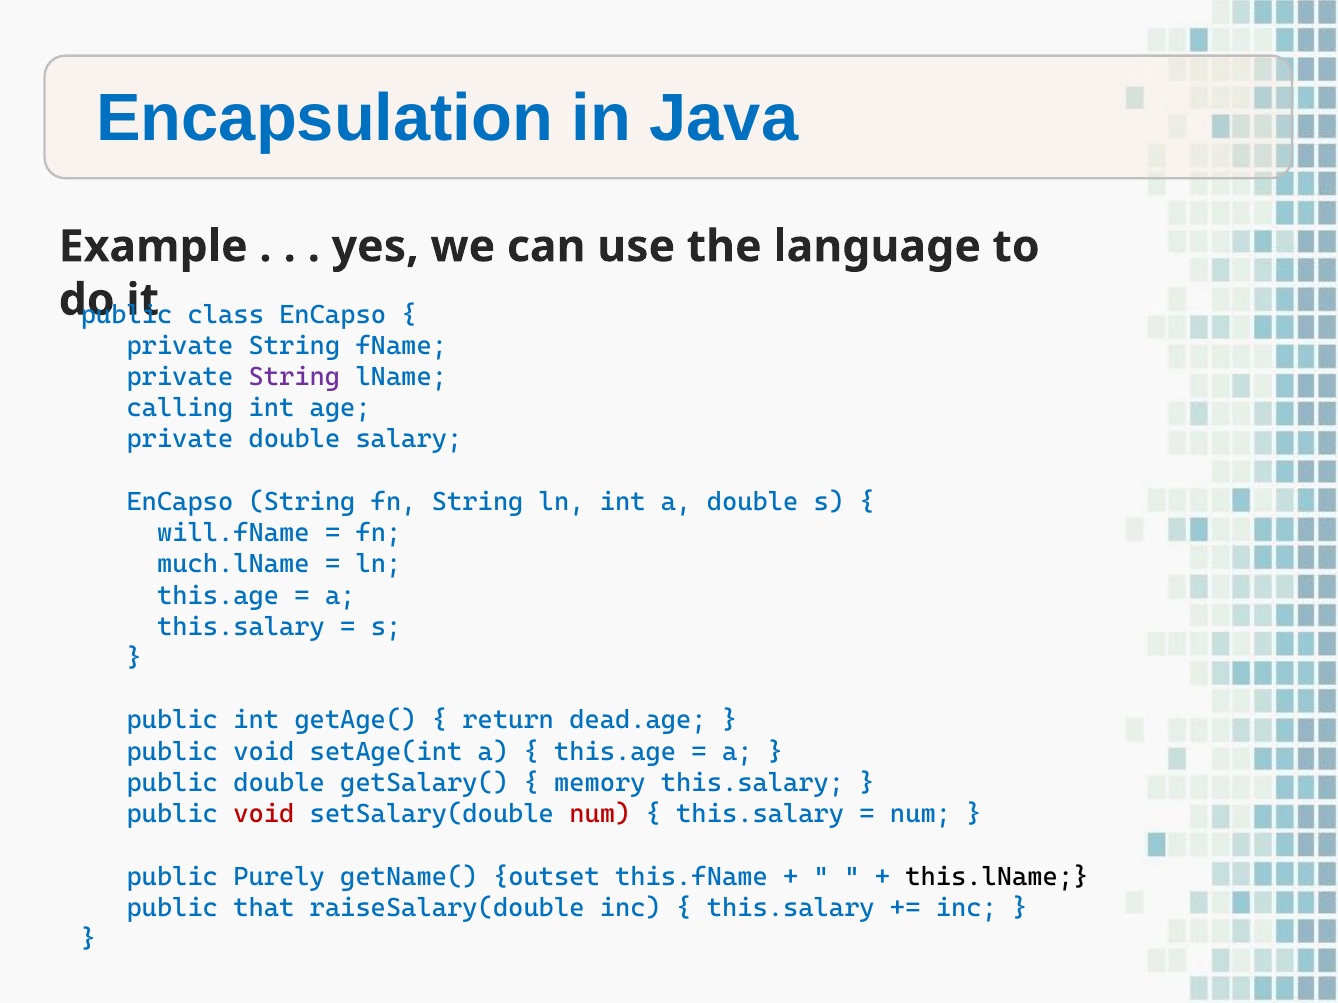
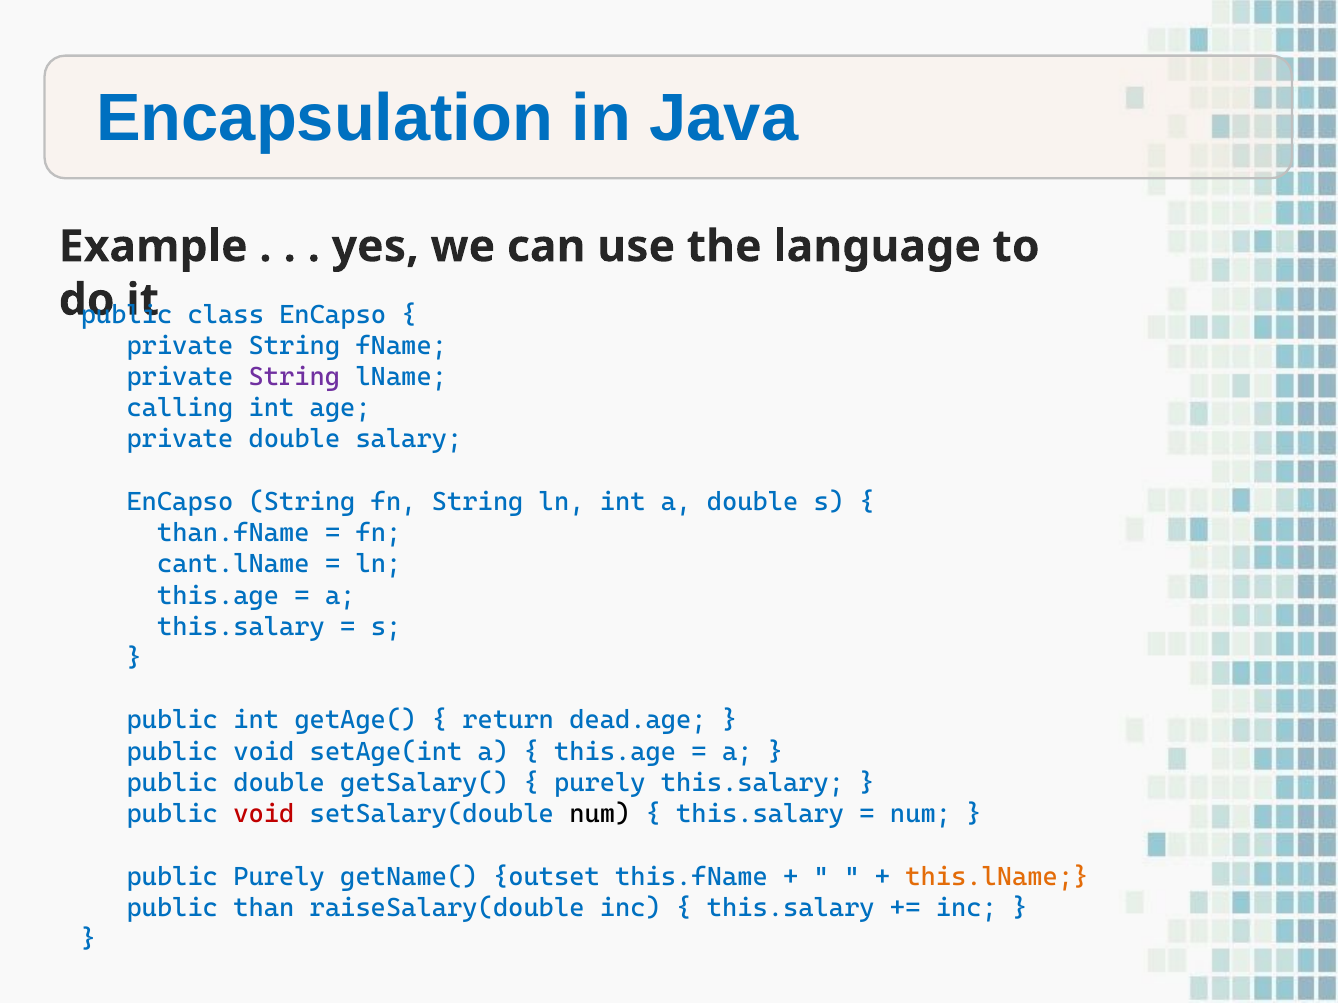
will.fName: will.fName -> than.fName (233, 533)
much.lName: much.lName -> cant.lName (233, 564)
memory: memory -> purely (600, 783)
num colour: red -> black (600, 814)
this.lName colour: black -> orange (997, 877)
that: that -> than (264, 908)
